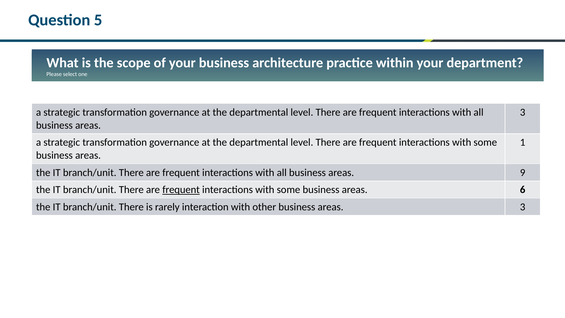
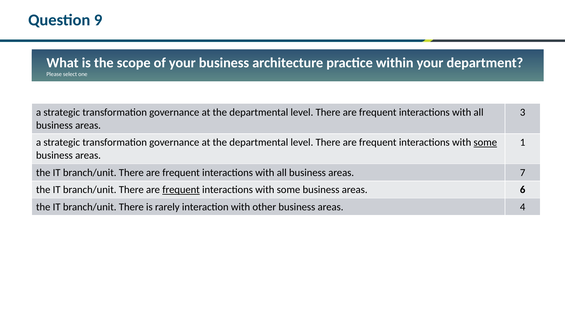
5: 5 -> 9 (98, 20)
some underline: none -> present (485, 142)
9: 9 -> 7 (523, 172)
other business areas 3: 3 -> 4 (523, 207)
